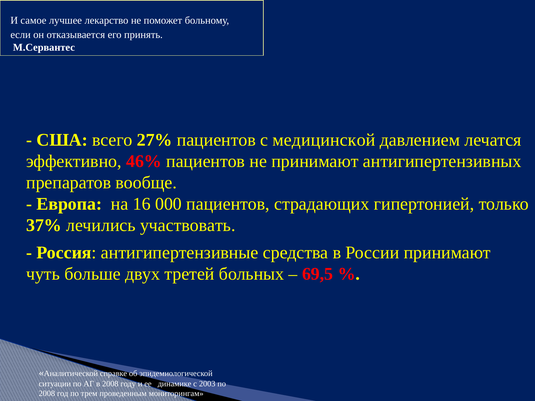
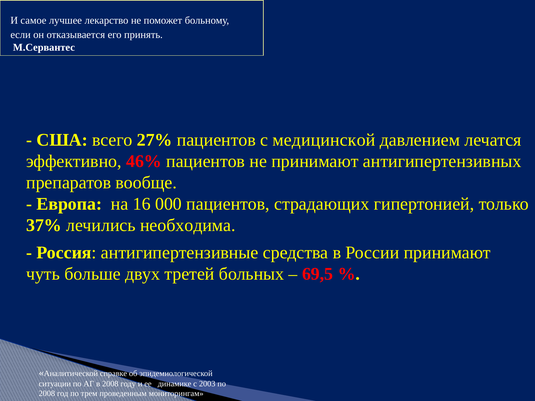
участвовать: участвовать -> необходима (188, 226)
